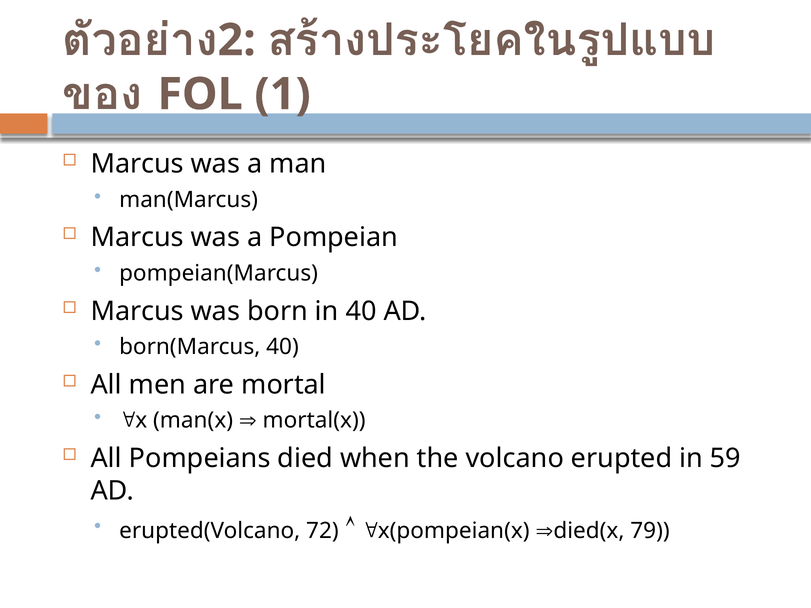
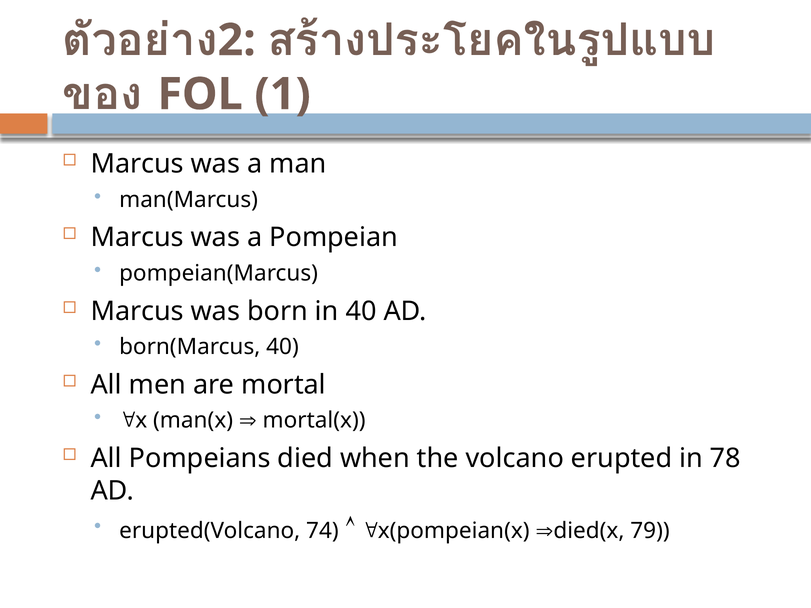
59: 59 -> 78 (725, 458)
72: 72 -> 74 (322, 531)
